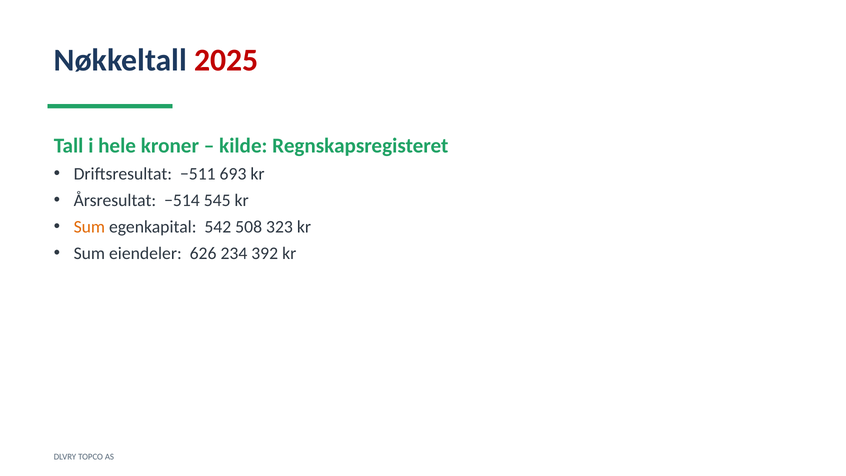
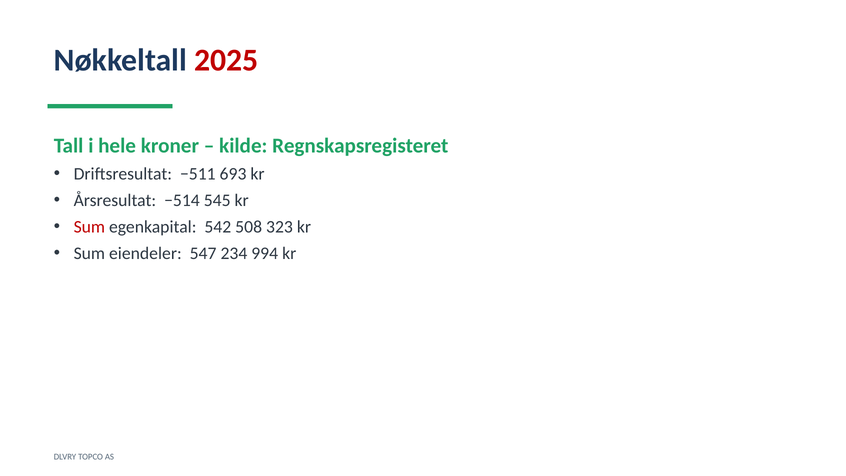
Sum colour: orange -> red (89, 227)
626: 626 -> 547 (203, 253)
392: 392 -> 994 (265, 253)
